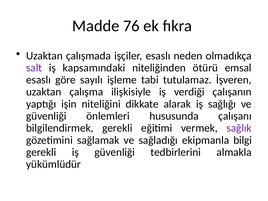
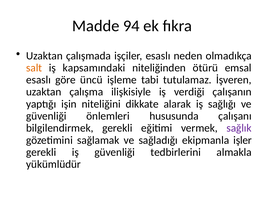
76: 76 -> 94 (131, 26)
salt colour: purple -> orange (34, 68)
sayılı: sayılı -> üncü (91, 80)
bilgi: bilgi -> işler (243, 140)
